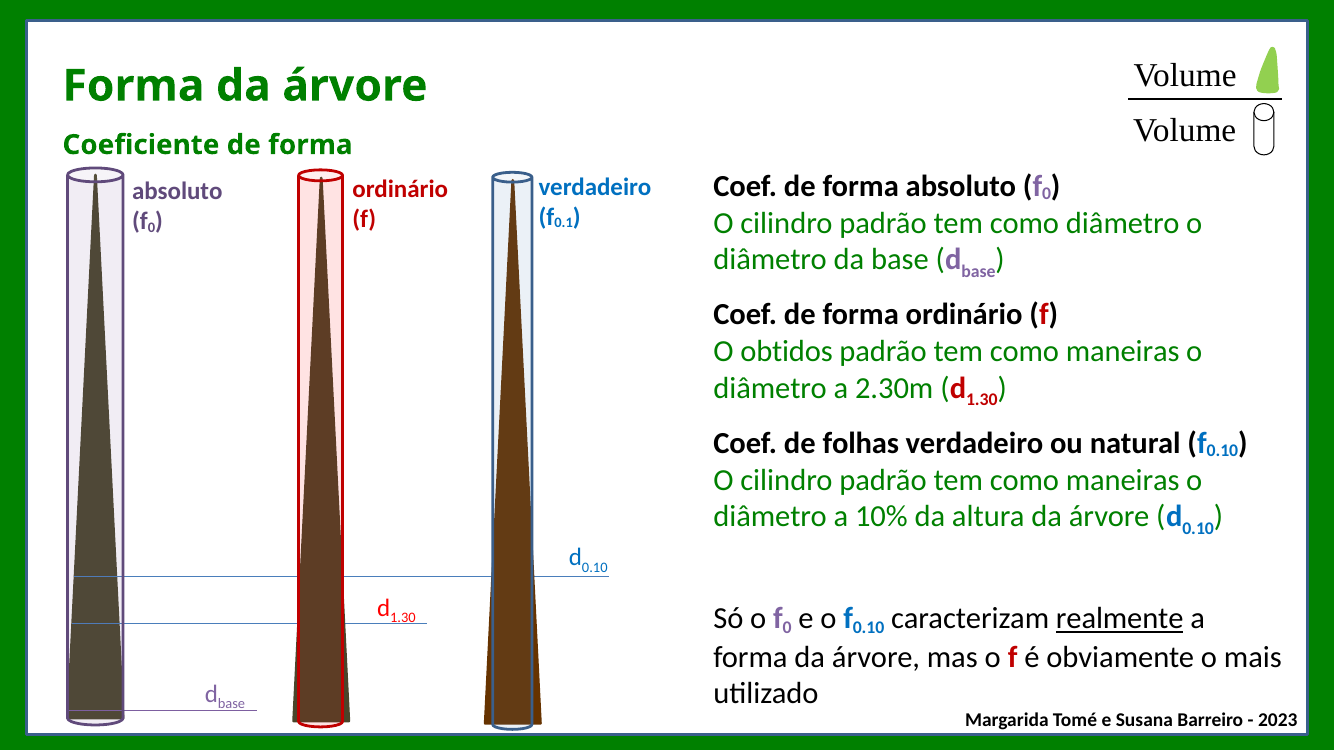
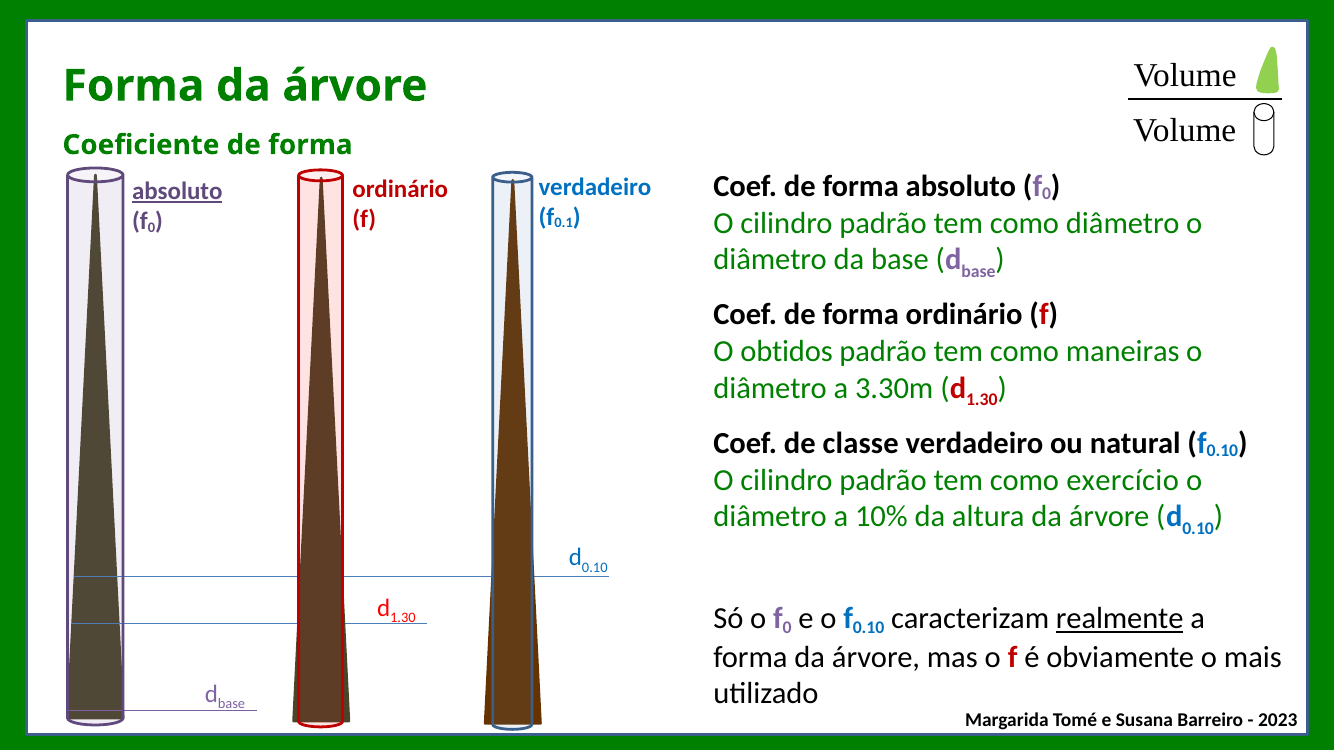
absoluto underline: none -> present (177, 192)
2.30m: 2.30m -> 3.30m (894, 388)
folhas: folhas -> classe (861, 443)
maneiras: maneiras -> exercício (1123, 480)
